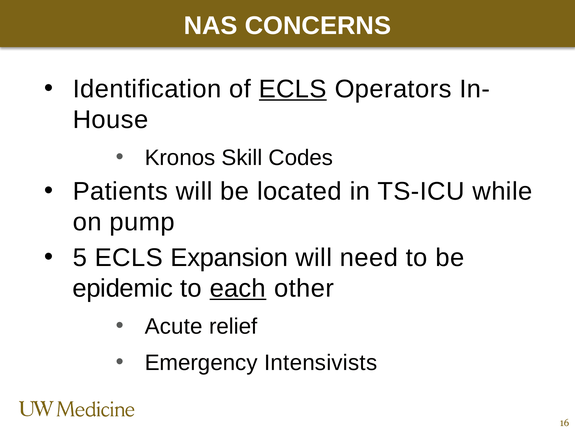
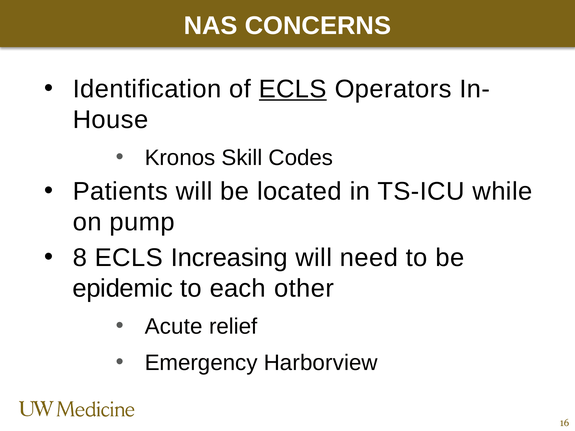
5: 5 -> 8 (80, 258)
Expansion: Expansion -> Increasing (229, 258)
each underline: present -> none (238, 288)
Intensivists: Intensivists -> Harborview (321, 363)
